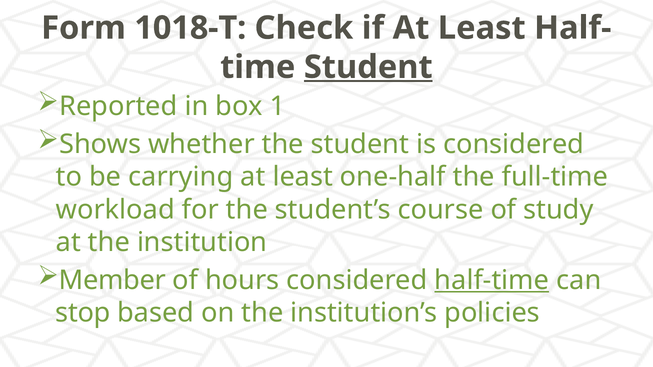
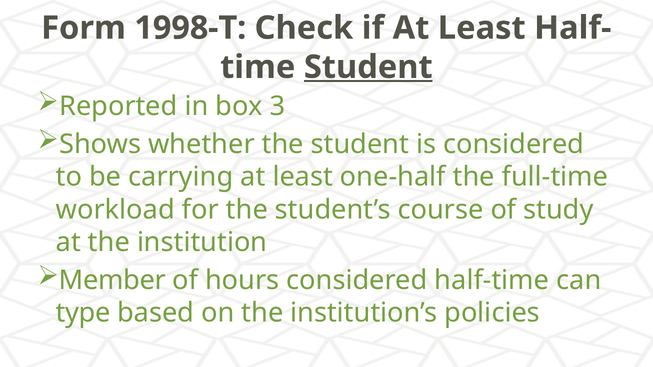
1018-T: 1018-T -> 1998-T (190, 28)
1: 1 -> 3 (277, 106)
half-time underline: present -> none (492, 280)
stop: stop -> type (83, 313)
